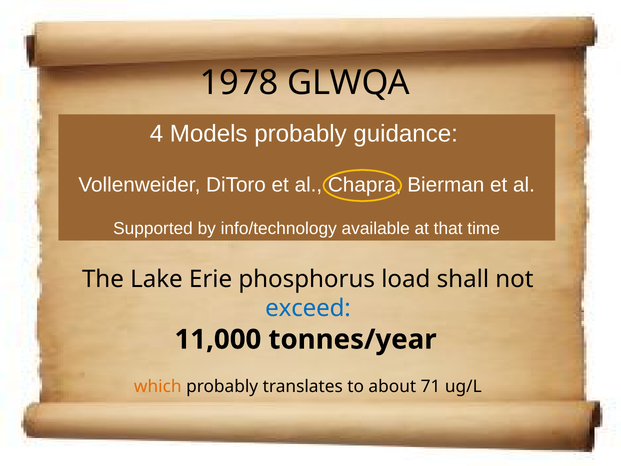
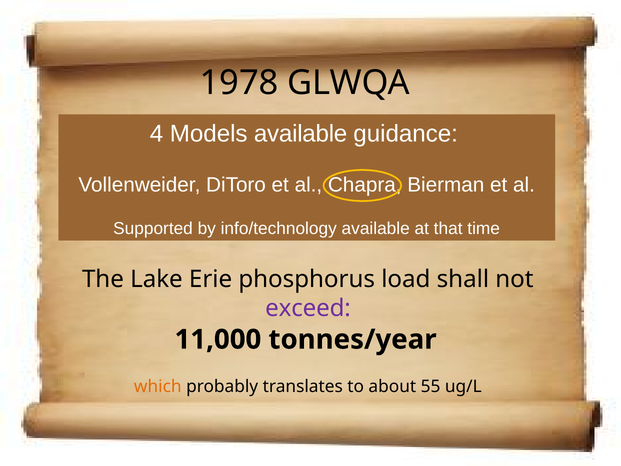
Models probably: probably -> available (301, 133)
exceed colour: blue -> purple (308, 308)
71: 71 -> 55 (431, 386)
